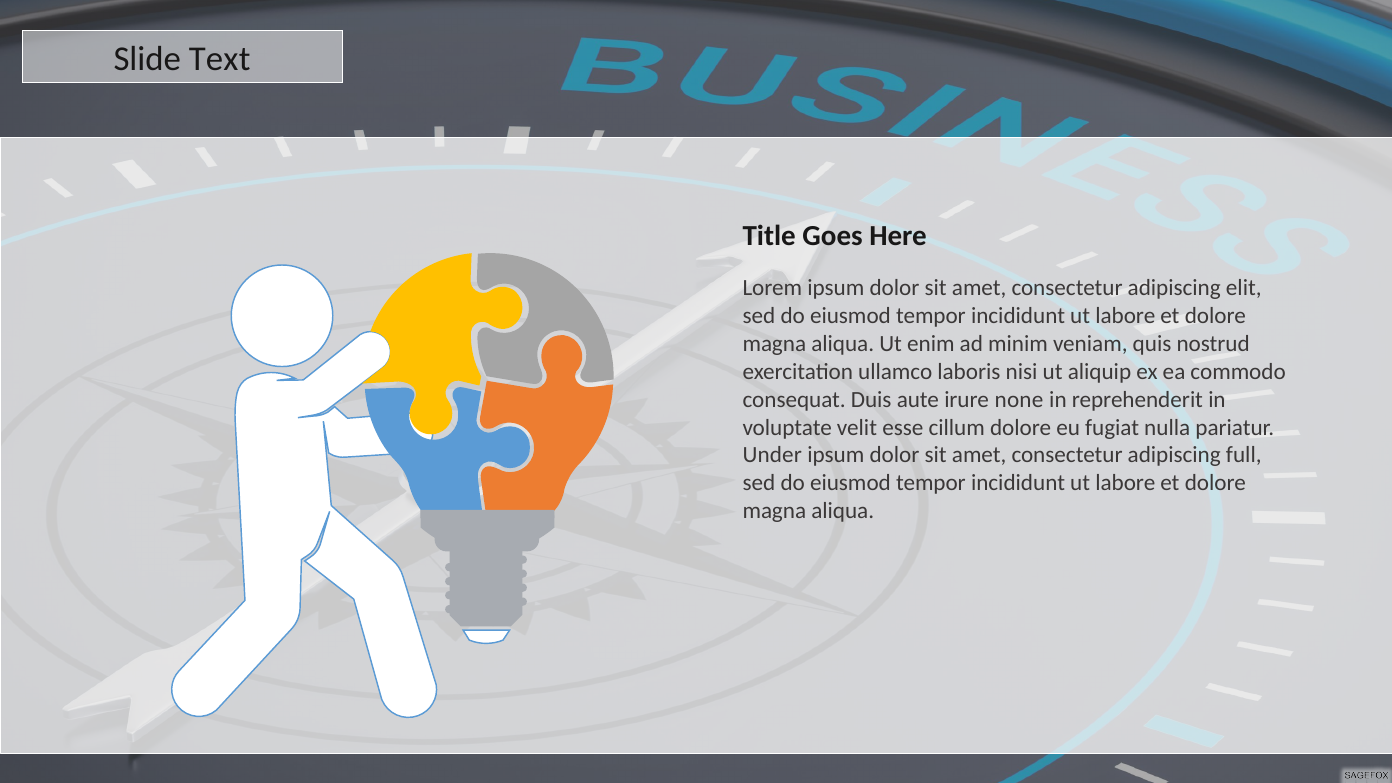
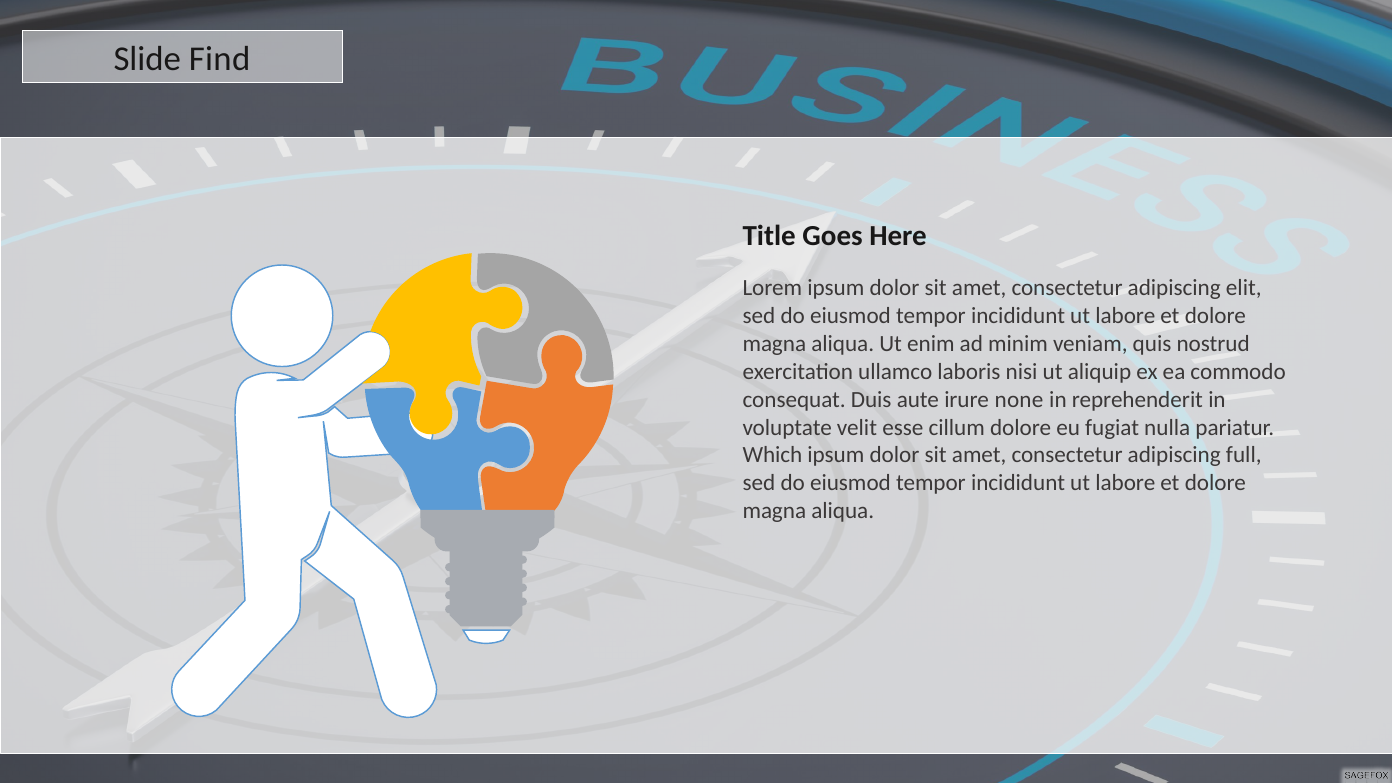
Text: Text -> Find (220, 59)
Under: Under -> Which (772, 455)
